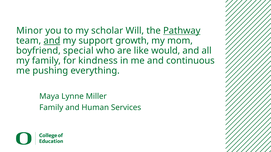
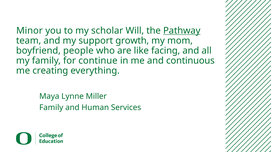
and underline: present -> none (52, 41)
special: special -> people (78, 51)
would: would -> facing (166, 51)
kindness: kindness -> continue (98, 61)
pushing: pushing -> creating (50, 71)
